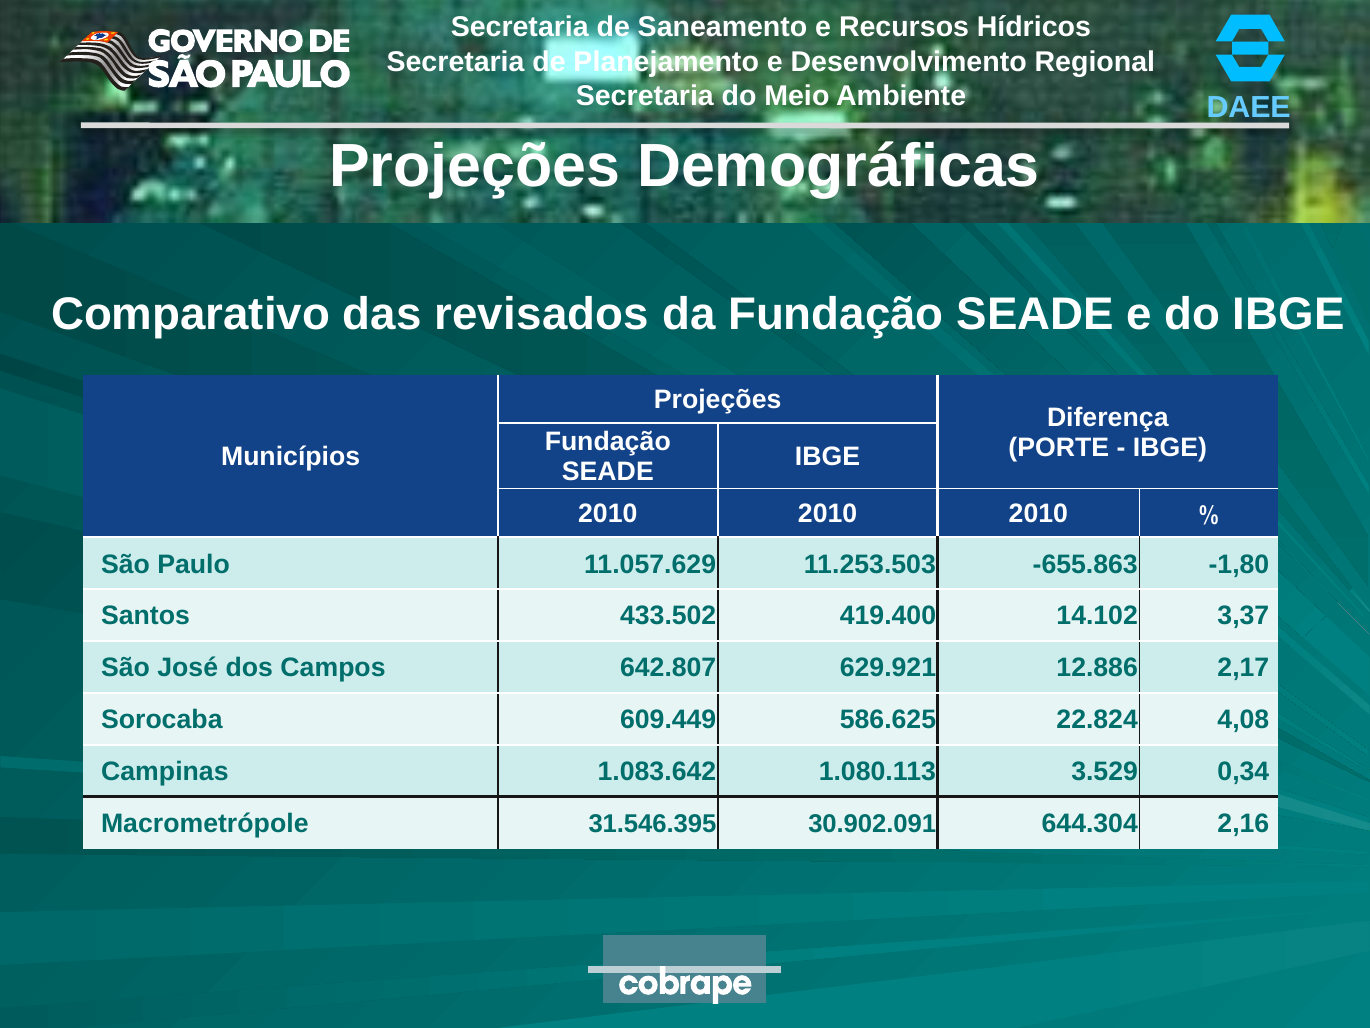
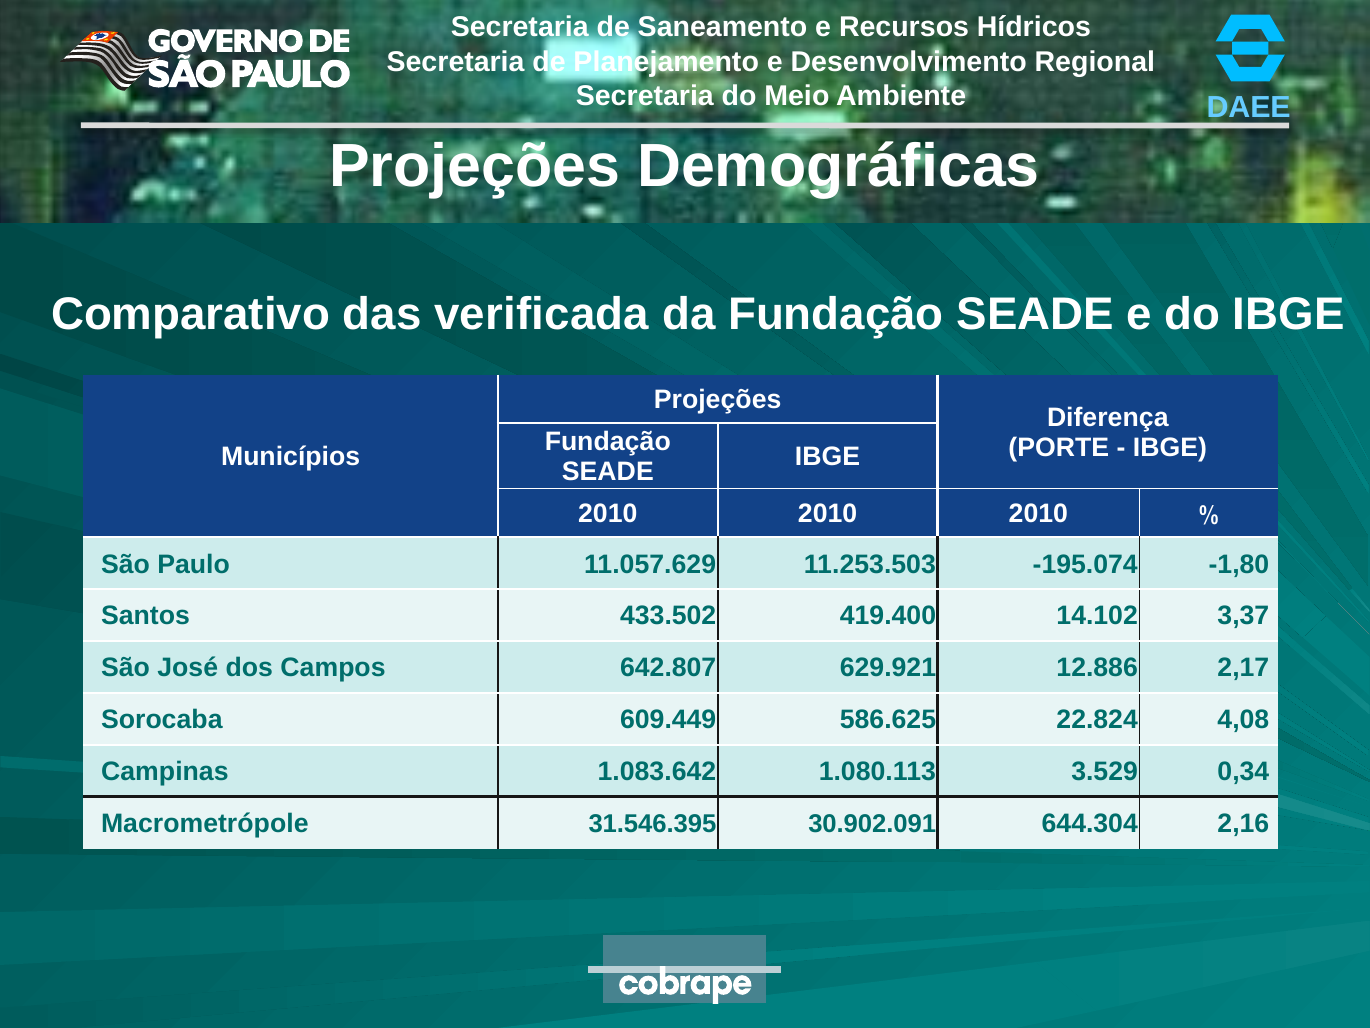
revisados: revisados -> verificada (542, 315)
-655.863: -655.863 -> -195.074 (1085, 564)
